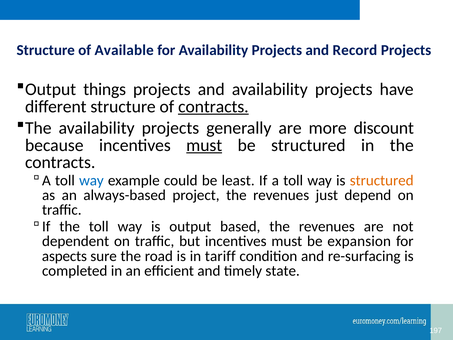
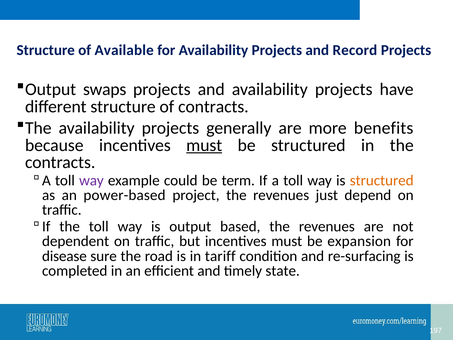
things: things -> swaps (105, 89)
contracts underline: present -> none (213, 107)
discount: discount -> benefits (384, 128)
way colour: blue -> purple (91, 180)
least: least -> term (238, 180)
always-based: always-based -> power-based (125, 195)
aspects: aspects -> disease (64, 256)
